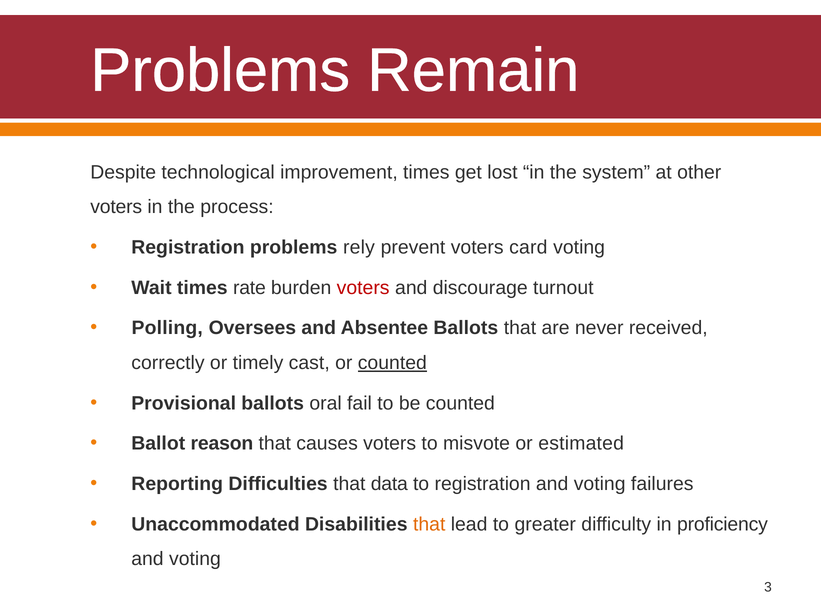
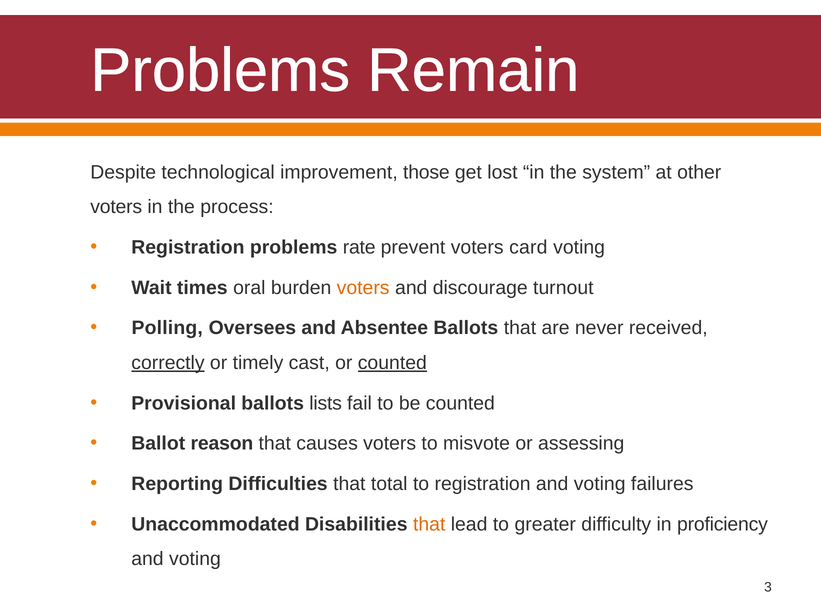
improvement times: times -> those (426, 172)
rely: rely -> rate (359, 248)
rate: rate -> oral (249, 288)
voters colour: red -> orange (363, 288)
correctly underline: none -> present (168, 363)
oral: oral -> lists (326, 404)
estimated: estimated -> assessing (581, 444)
data: data -> total (389, 484)
